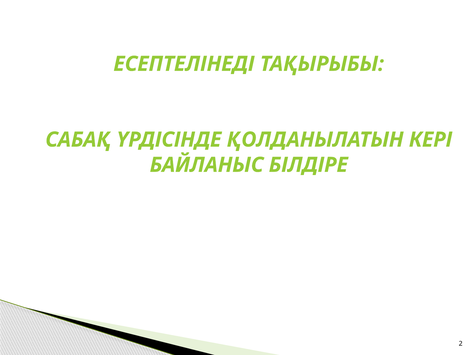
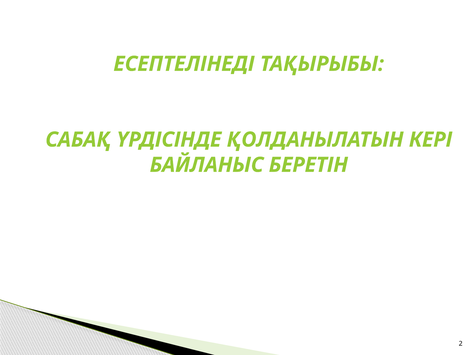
БІЛДІРЕ: БІЛДІРЕ -> БЕРЕТІН (308, 165)
